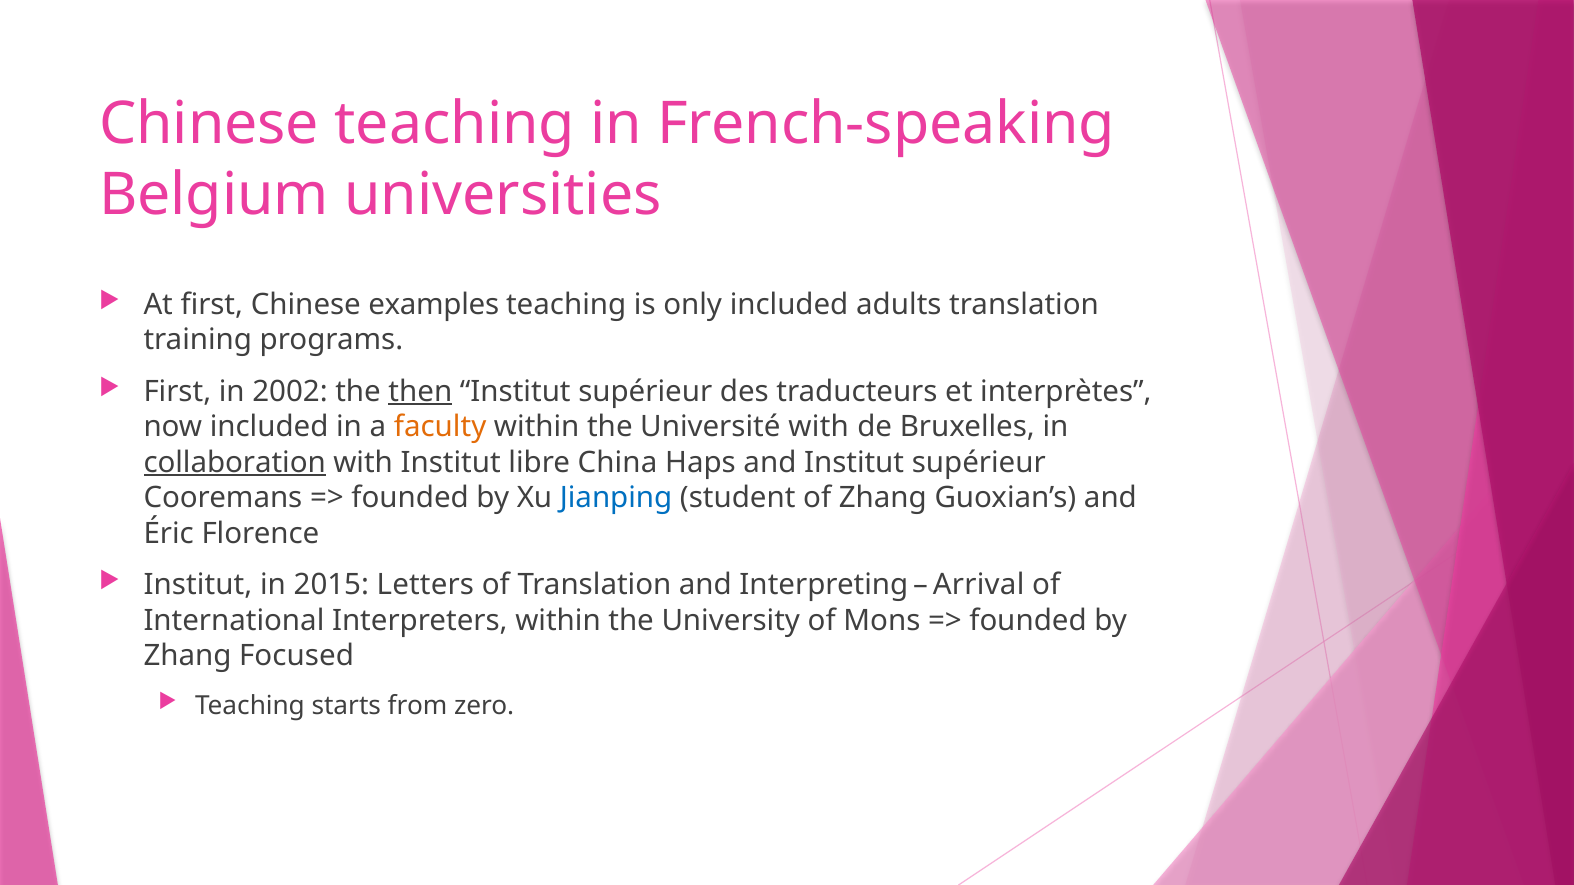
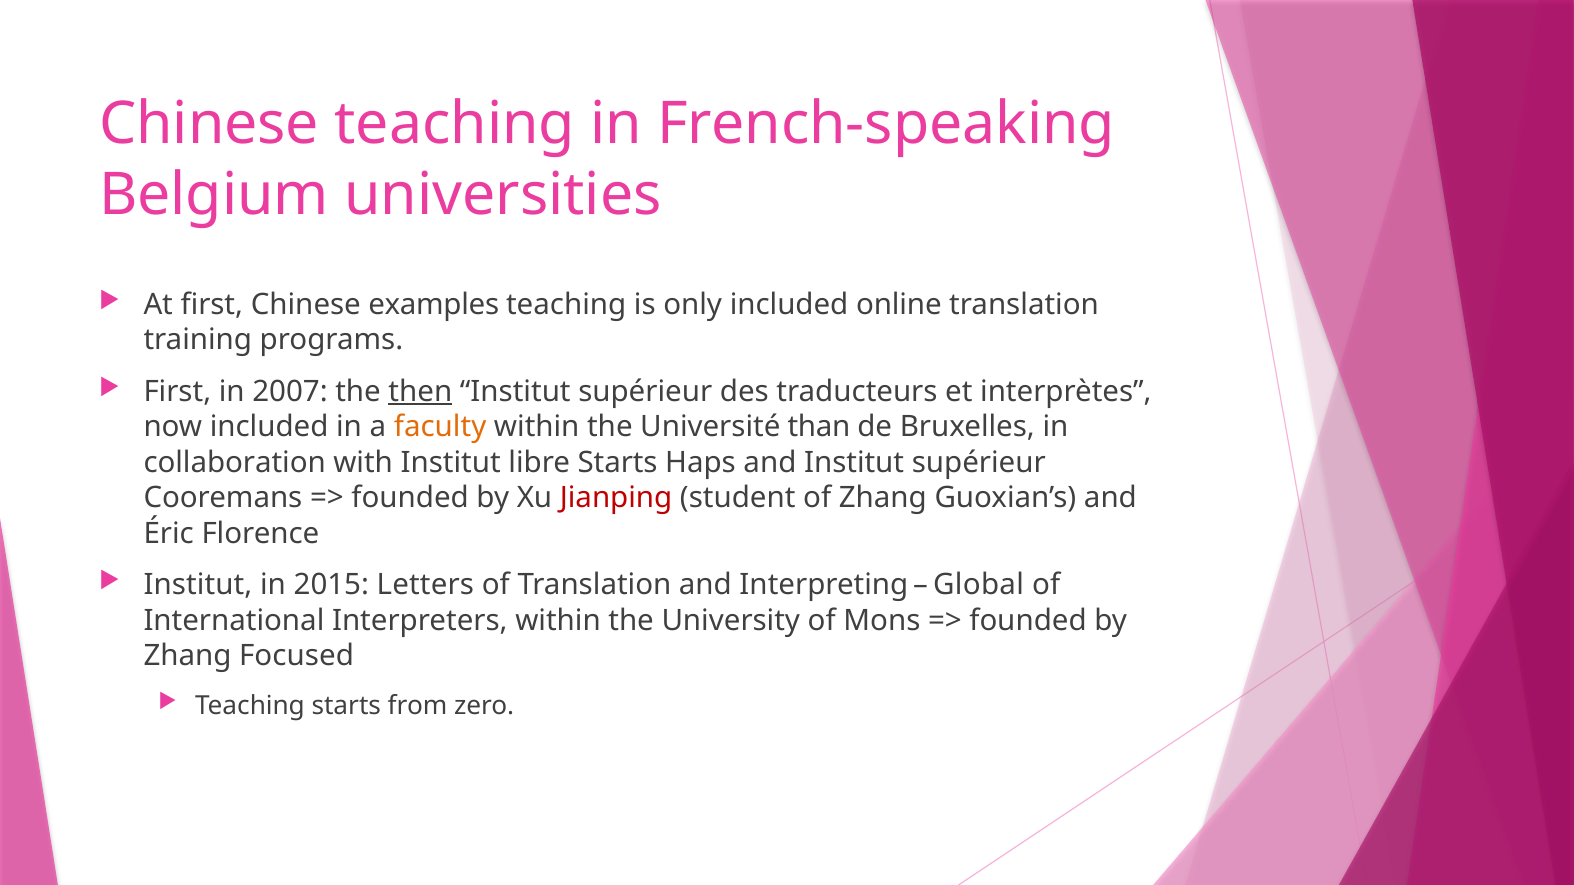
adults: adults -> online (899, 305)
2002: 2002 -> 2007 (290, 392)
Université with: with -> than (819, 427)
collaboration underline: present -> none (235, 463)
libre China: China -> Starts (618, 463)
Jianping colour: blue -> red (616, 498)
Arrival: Arrival -> Global (979, 585)
